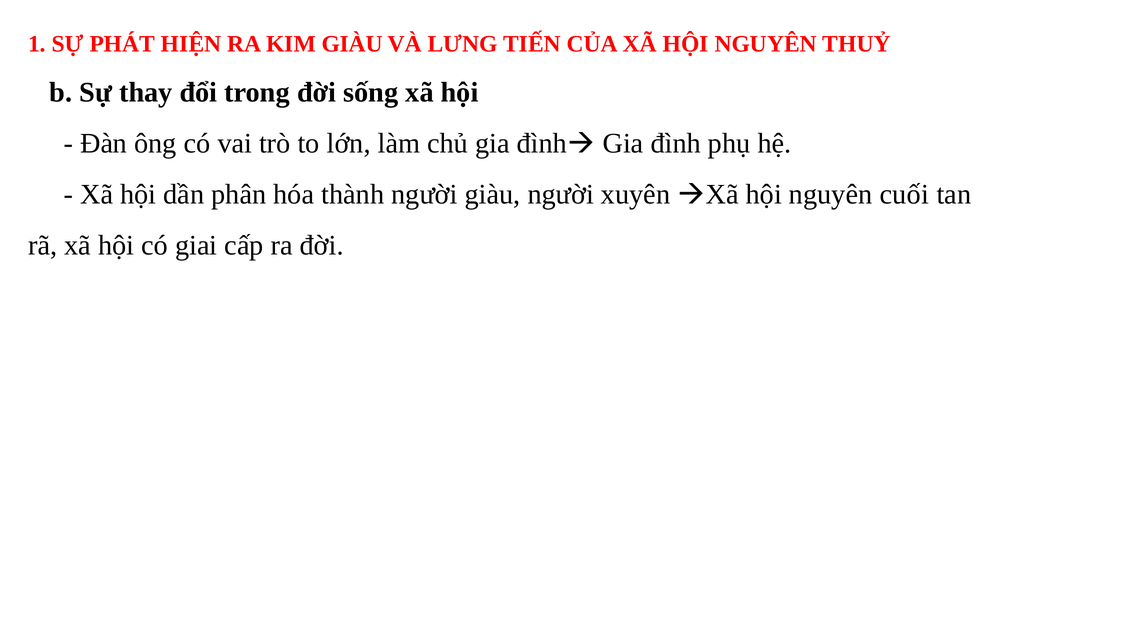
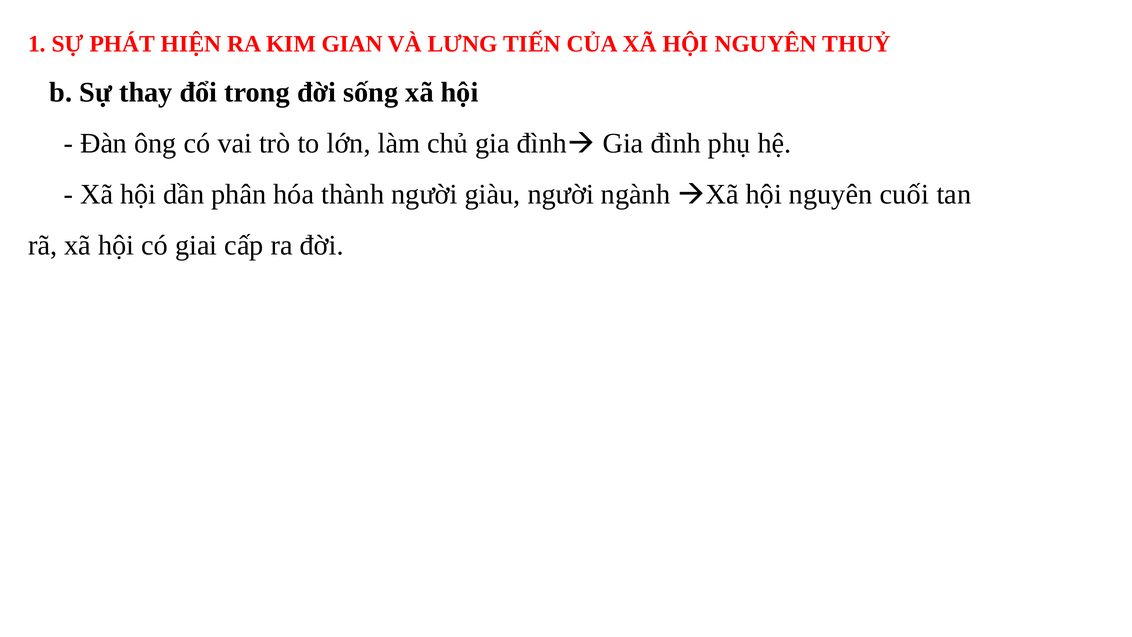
KIM GIÀU: GIÀU -> GIAN (352, 44)
xuyên: xuyên -> ngành (636, 194)
